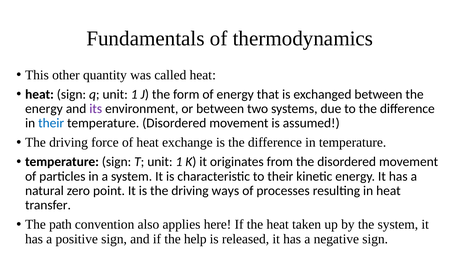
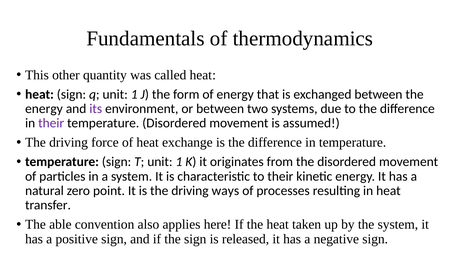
their colour: blue -> purple (51, 123)
path: path -> able (60, 224)
the help: help -> sign (195, 239)
